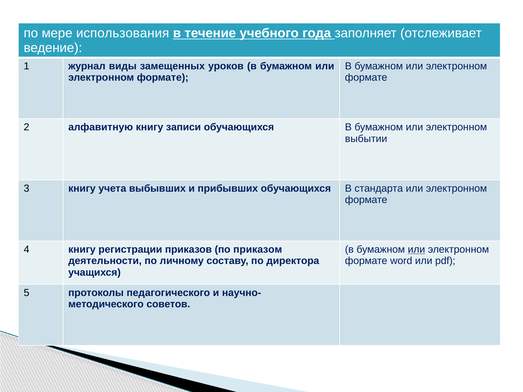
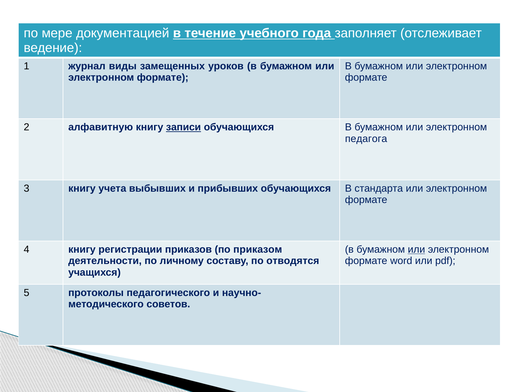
использования: использования -> документацией (123, 33)
записи underline: none -> present (184, 127)
выбытии: выбытии -> педагога (366, 139)
директора: директора -> отводятся (293, 261)
